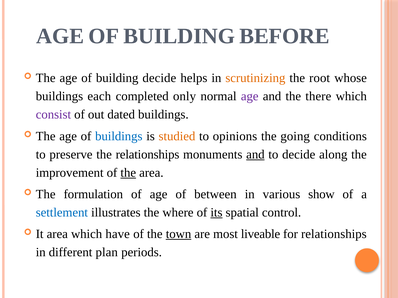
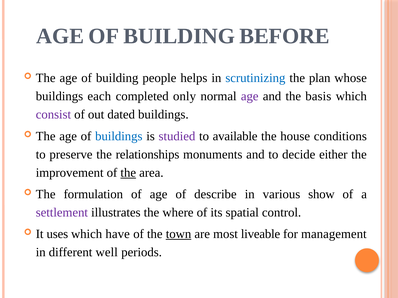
building decide: decide -> people (159, 78)
scrutinizing colour: orange -> blue (255, 78)
root: root -> plan (320, 78)
there: there -> basis (318, 96)
studied colour: orange -> purple (177, 136)
opinions: opinions -> available (235, 136)
going: going -> house (295, 136)
and underline: present -> none (255, 155)
along: along -> either (333, 155)
between: between -> describe (215, 194)
settlement colour: blue -> purple (62, 213)
its underline: present -> none (216, 213)
It area: area -> uses (57, 234)
for relationships: relationships -> management (334, 234)
plan: plan -> well (107, 253)
